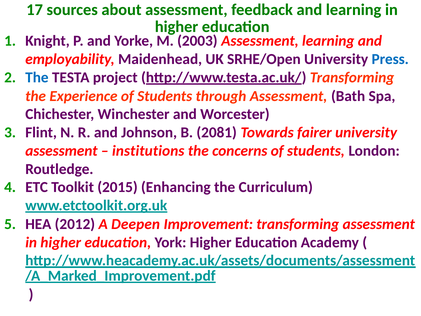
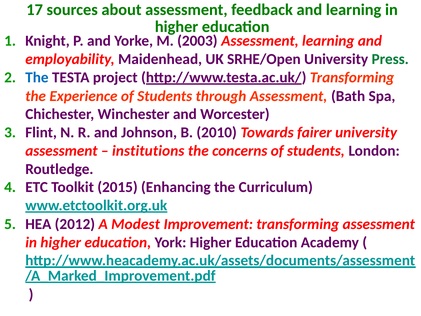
Press colour: blue -> green (390, 59)
2081: 2081 -> 2010 (217, 132)
Deepen: Deepen -> Modest (136, 224)
